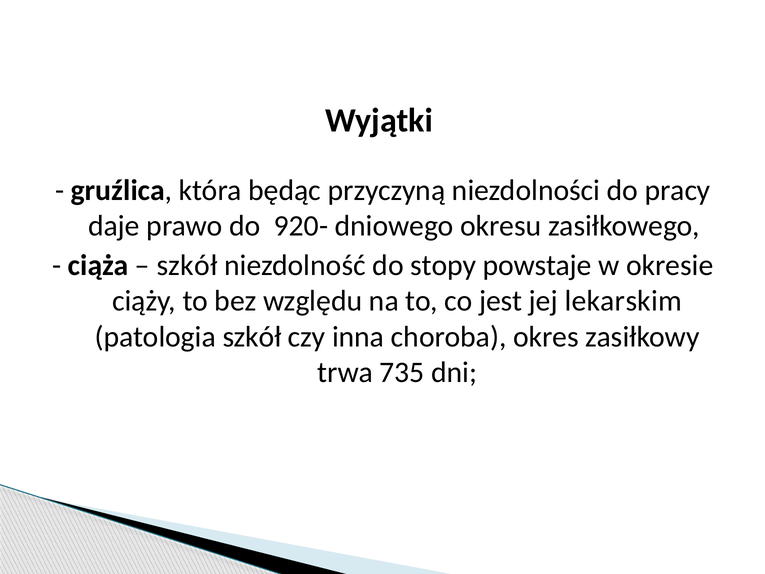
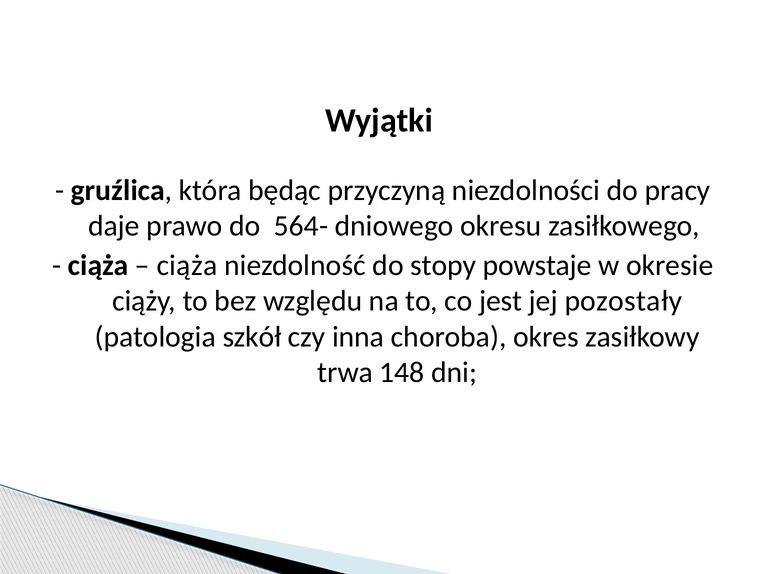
920-: 920- -> 564- (301, 226)
szkół: szkół -> ciąża (187, 265)
lekarskim: lekarskim -> pozostały (623, 301)
735: 735 -> 148 (402, 372)
